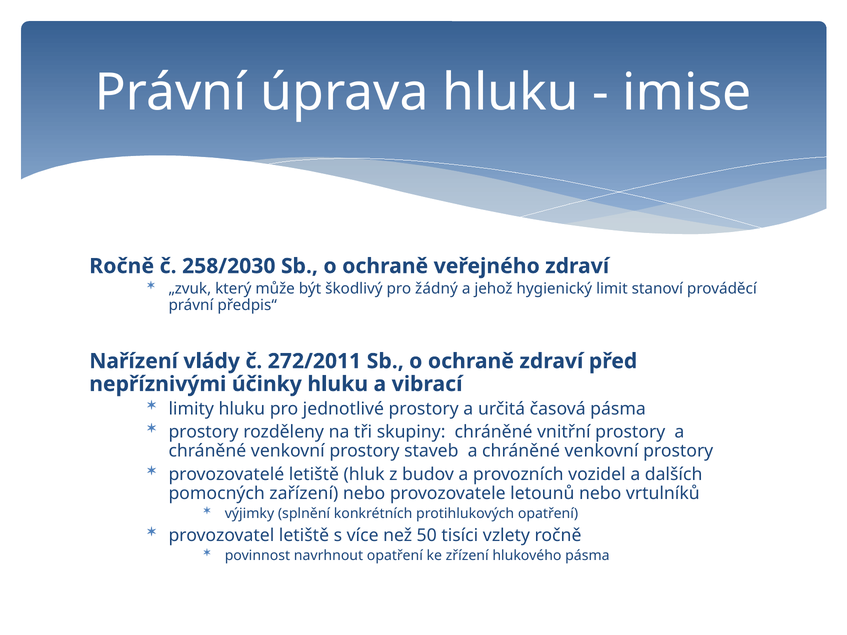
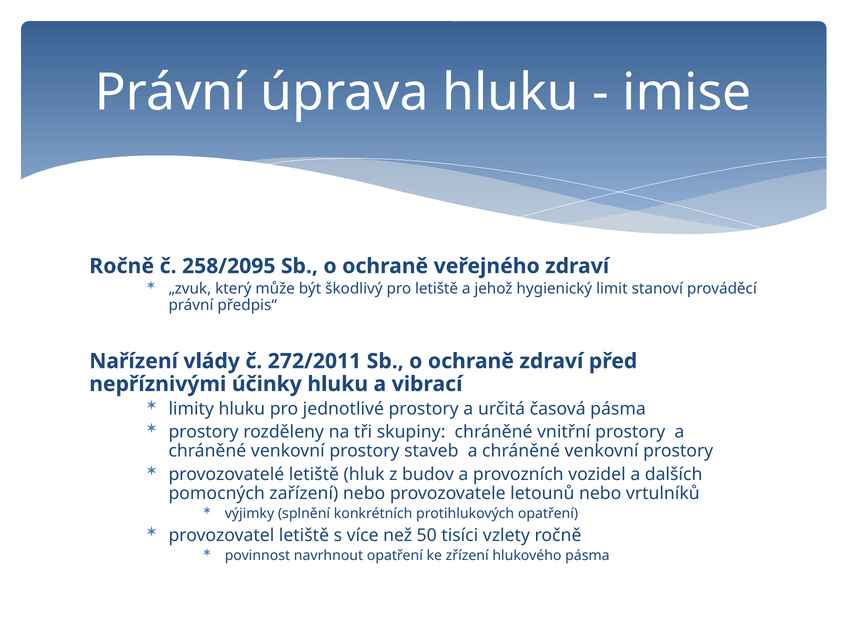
258/2030: 258/2030 -> 258/2095 (229, 266)
pro žádný: žádný -> letiště (437, 289)
